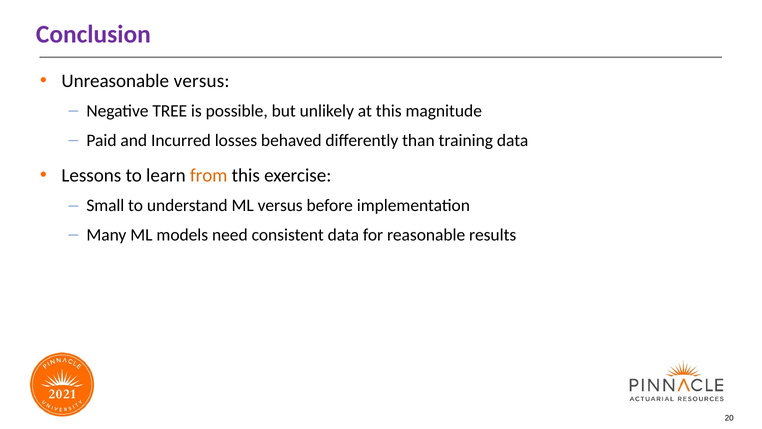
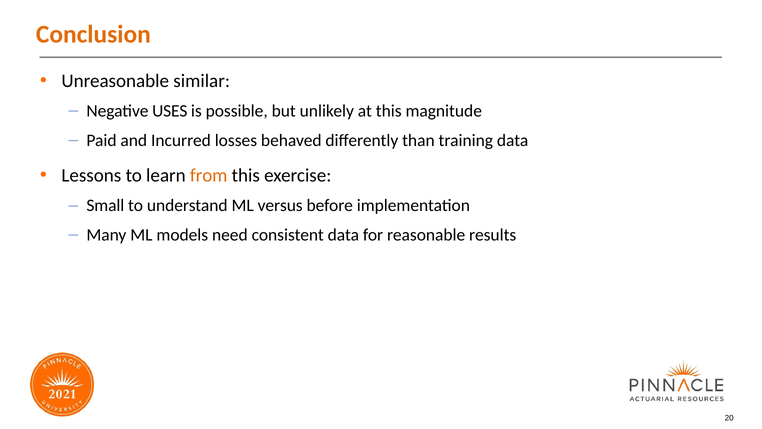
Conclusion colour: purple -> orange (93, 34)
Unreasonable versus: versus -> similar (202, 81)
TREE: TREE -> USES (170, 111)
